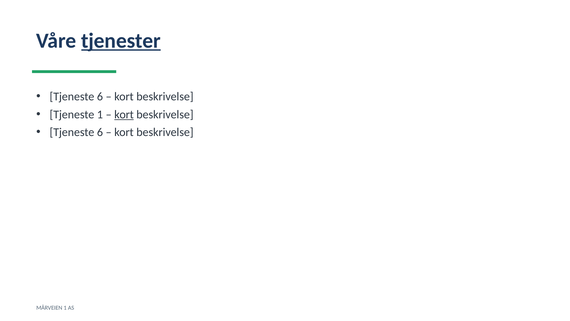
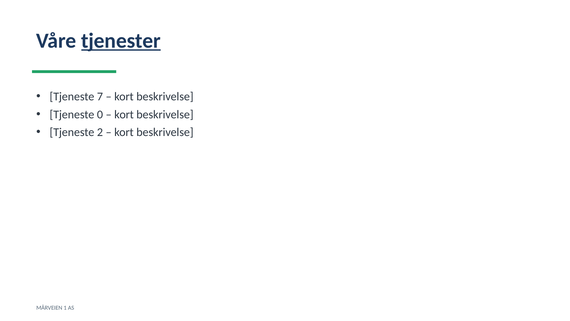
6: 6 -> 7 (100, 97)
Tjeneste 1: 1 -> 0 (100, 114)
kort underline: present -> none (124, 114)
6: 6 -> 2 (100, 132)
